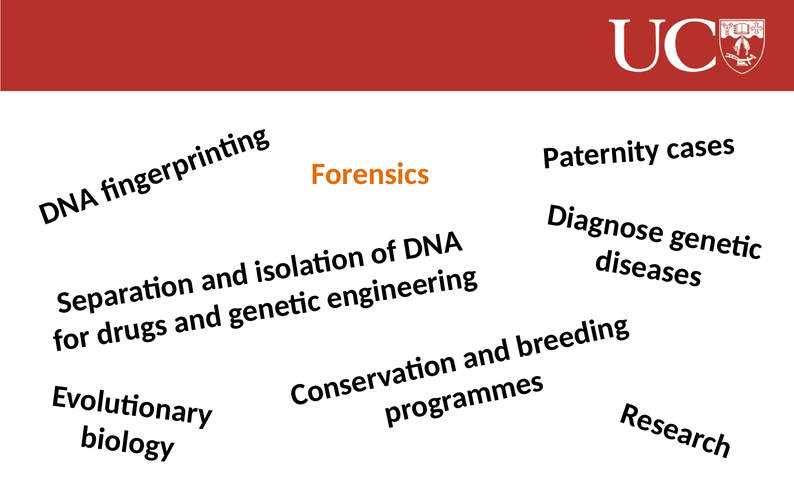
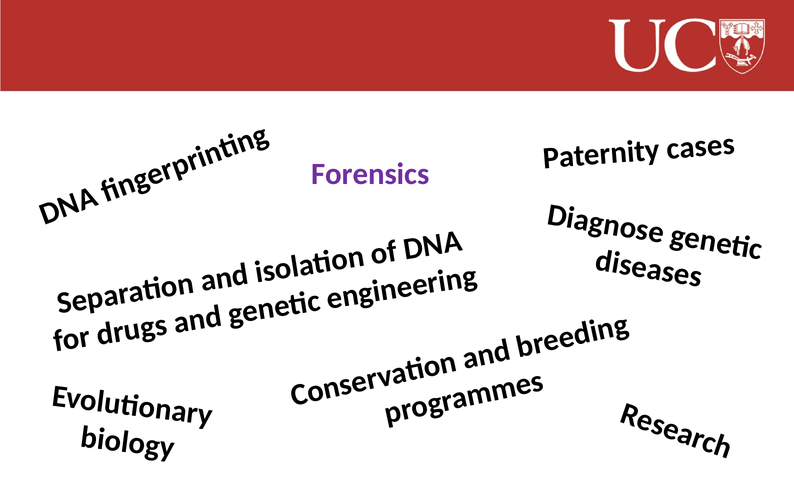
Forensics colour: orange -> purple (370, 174)
